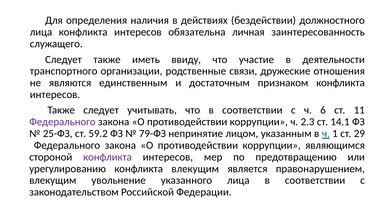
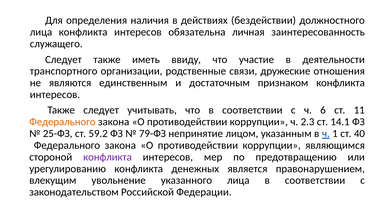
Федерального colour: purple -> orange (62, 122)
29: 29 -> 40 (359, 134)
конфликта влекущим: влекущим -> денежных (195, 169)
